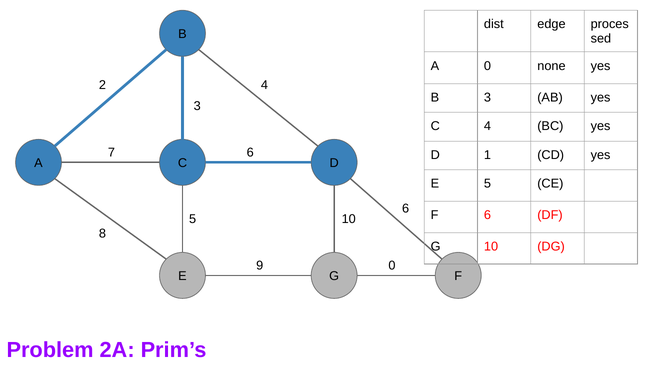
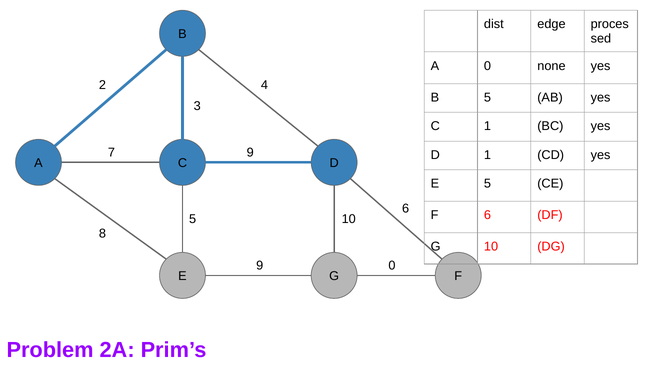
B 3: 3 -> 5 (488, 97)
C 4: 4 -> 1 (488, 126)
7 6: 6 -> 9 (250, 152)
